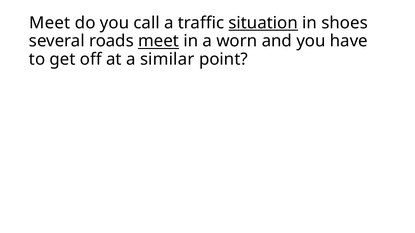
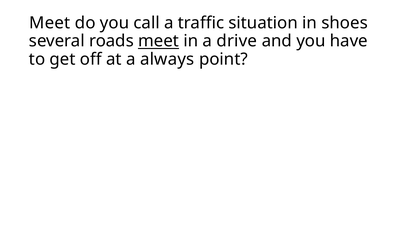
situation underline: present -> none (263, 23)
worn: worn -> drive (237, 41)
similar: similar -> always (167, 59)
